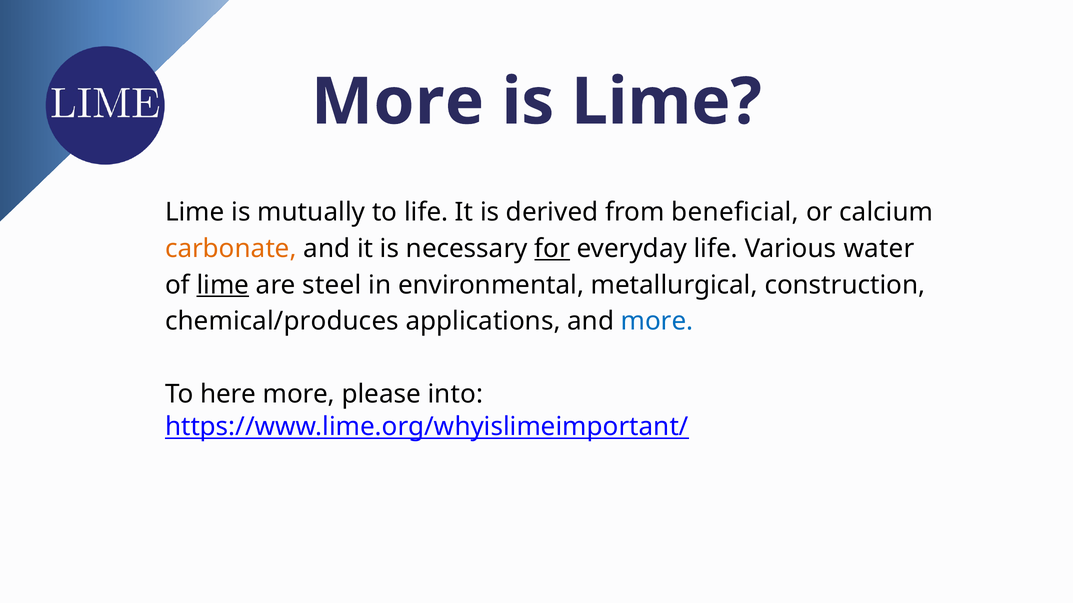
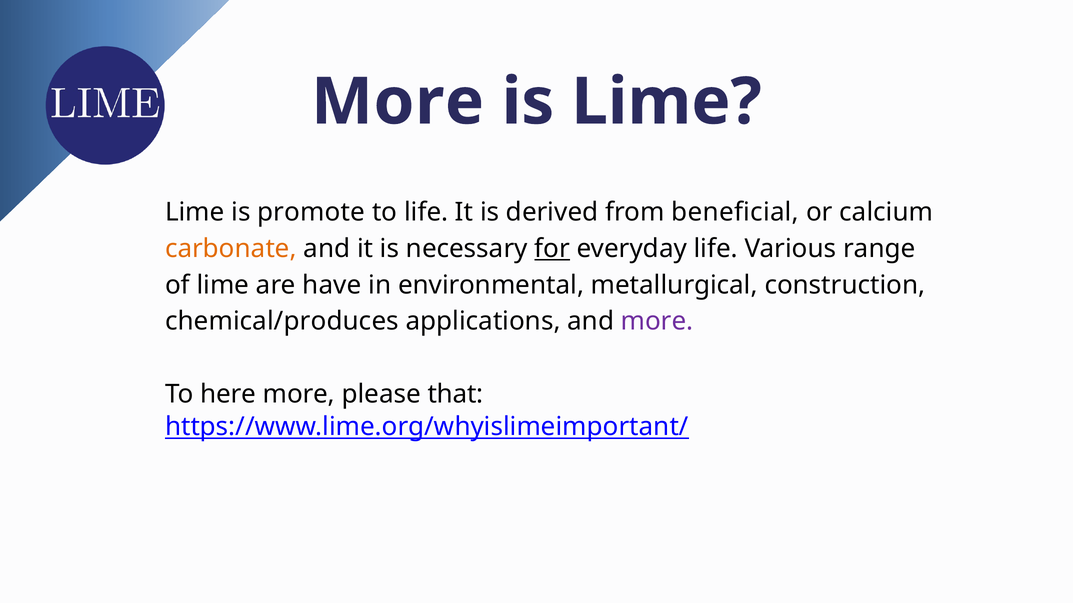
mutually: mutually -> promote (311, 212)
water: water -> range (879, 249)
lime underline: present -> none (223, 285)
steel: steel -> have (332, 285)
more colour: blue -> purple (657, 322)
into: into -> that (456, 395)
